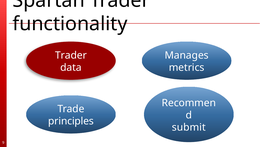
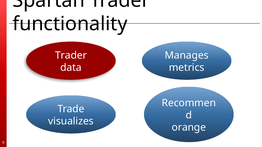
principles: principles -> visualizes (71, 122)
submit: submit -> orange (189, 128)
